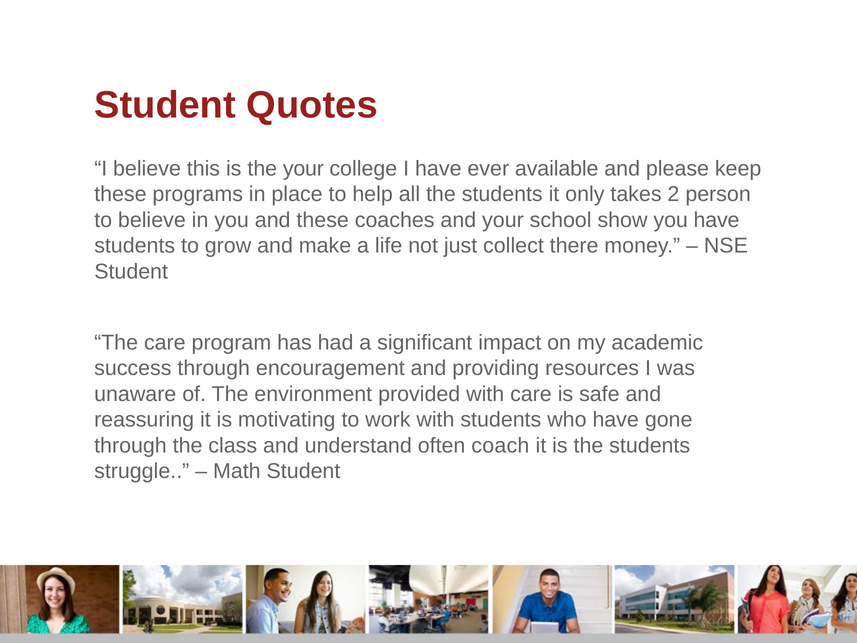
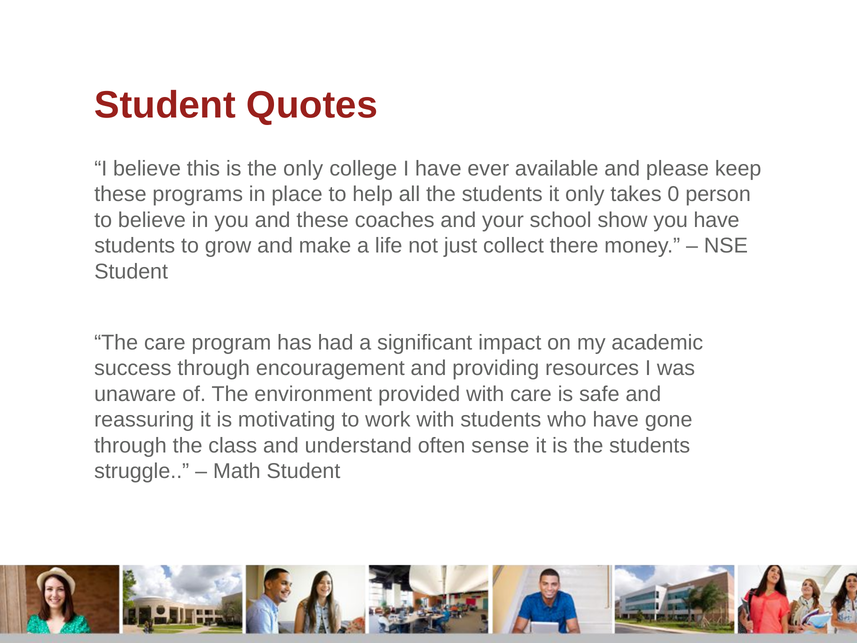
the your: your -> only (303, 169)
2: 2 -> 0 (673, 194)
coach: coach -> sense (500, 445)
